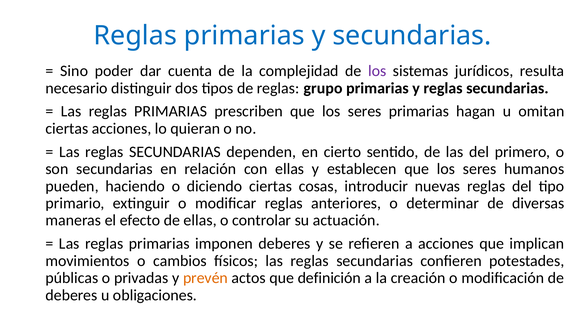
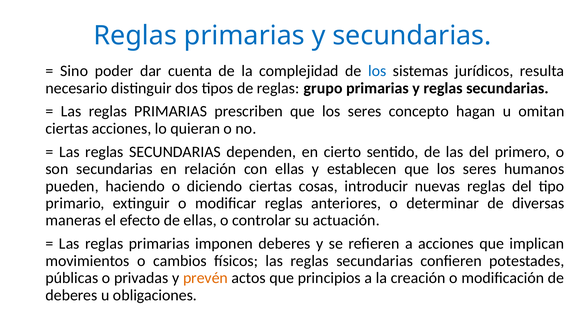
los colour: purple -> blue (377, 71)
seres primarias: primarias -> concepto (419, 111)
definición: definición -> principios (329, 278)
